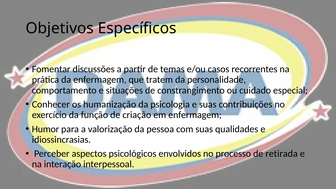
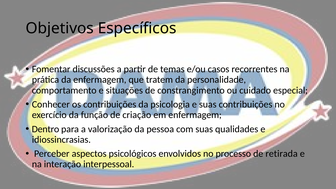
os humanização: humanização -> contribuições (110, 104)
Humor: Humor -> Dentro (45, 129)
